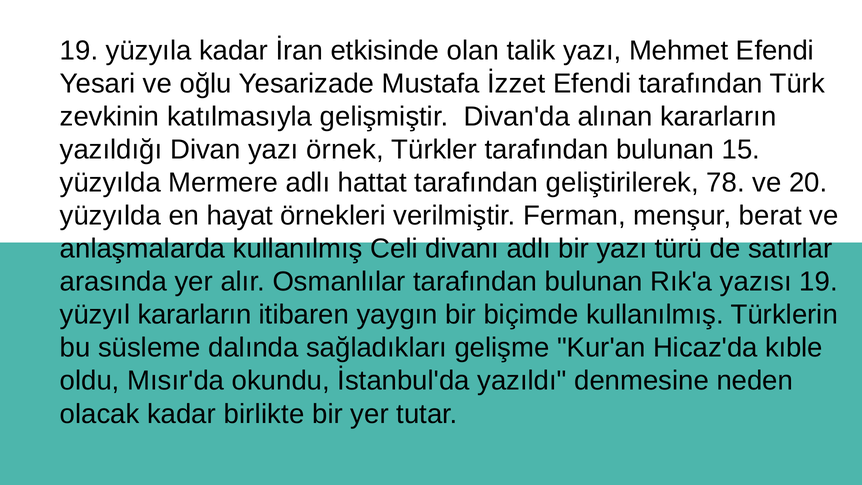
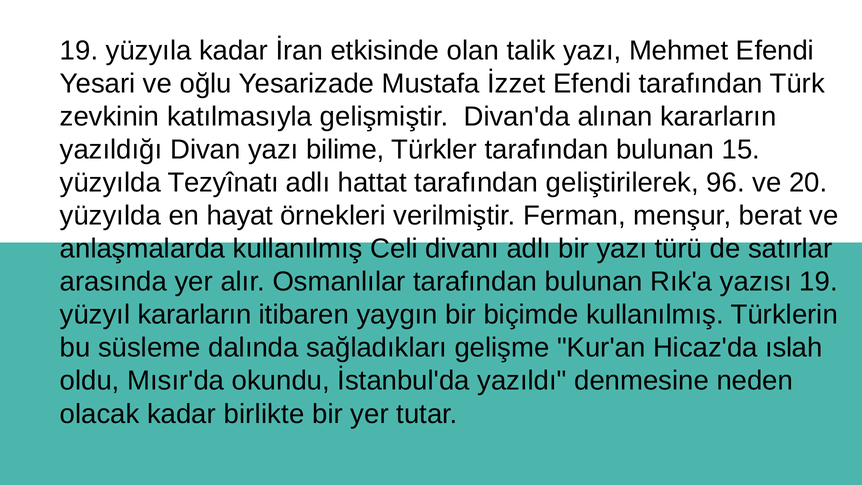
örnek: örnek -> bilime (345, 150)
Mermere: Mermere -> Tezyînatı (223, 183)
78: 78 -> 96 (726, 183)
kıble: kıble -> ıslah (794, 348)
